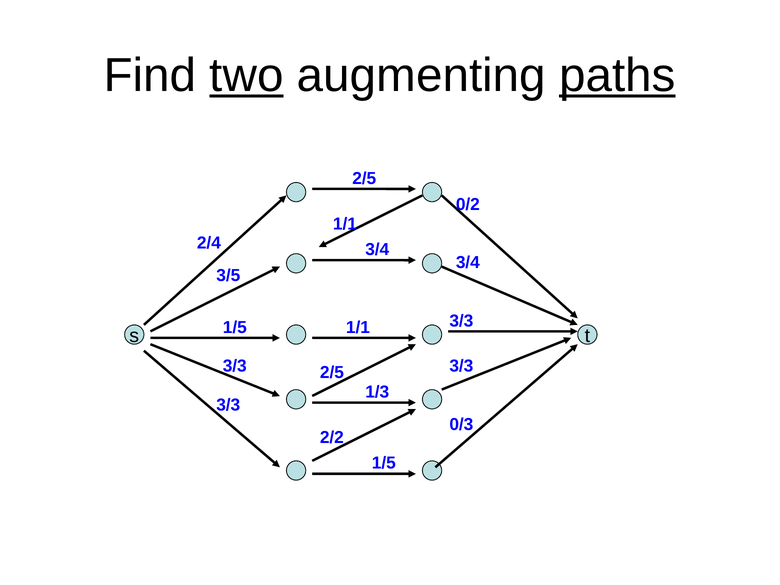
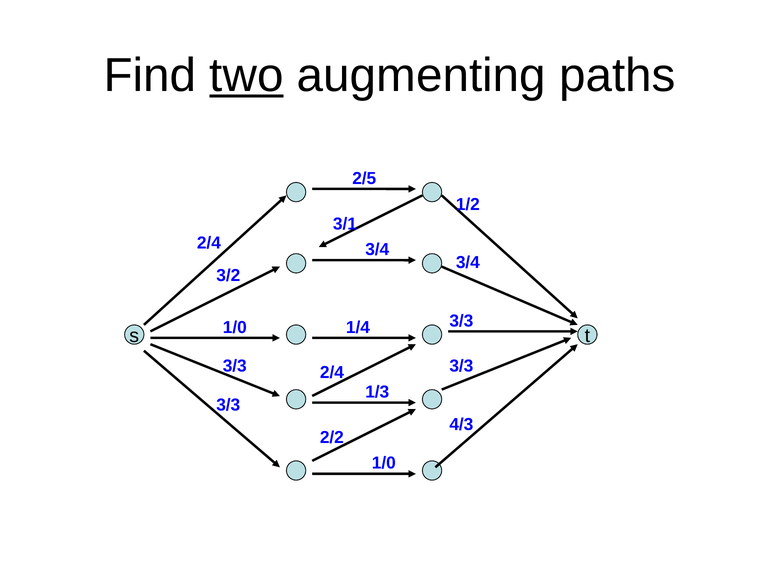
paths underline: present -> none (617, 76)
0/2: 0/2 -> 1/2 (468, 204)
1/1: 1/1 -> 3/1 (345, 224)
3/5: 3/5 -> 3/2 (228, 276)
1/5: 1/5 -> 1/0 (235, 327)
1/1: 1/1 -> 1/4 (358, 327)
2/5: 2/5 -> 2/4 (332, 373)
0/3: 0/3 -> 4/3 (461, 425)
1/5: 1/5 -> 1/0 (384, 463)
